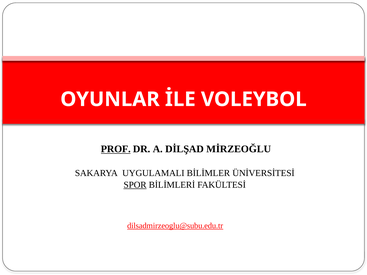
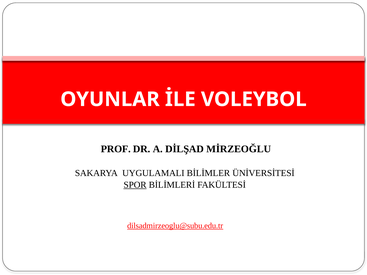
PROF underline: present -> none (116, 149)
